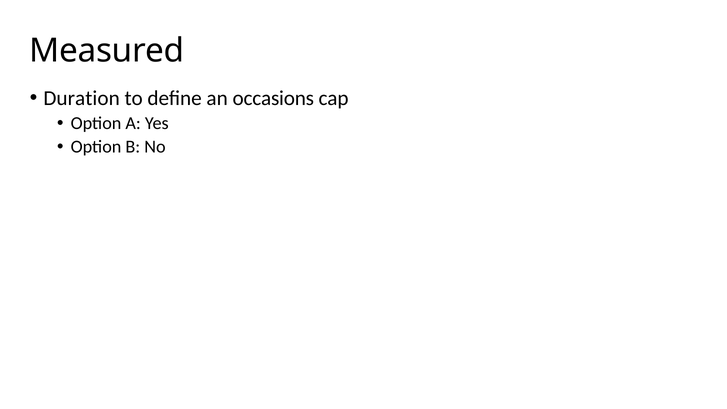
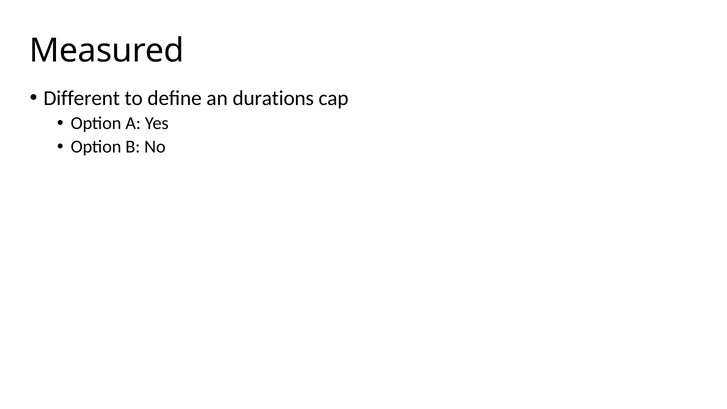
Duration: Duration -> Different (82, 98)
occasions: occasions -> durations (273, 98)
